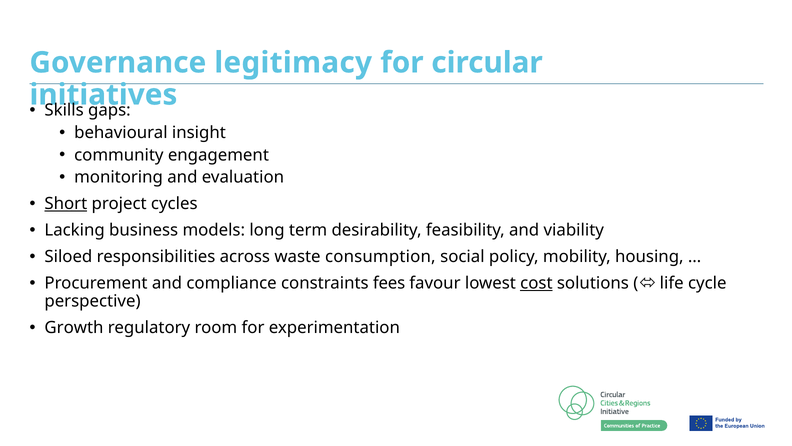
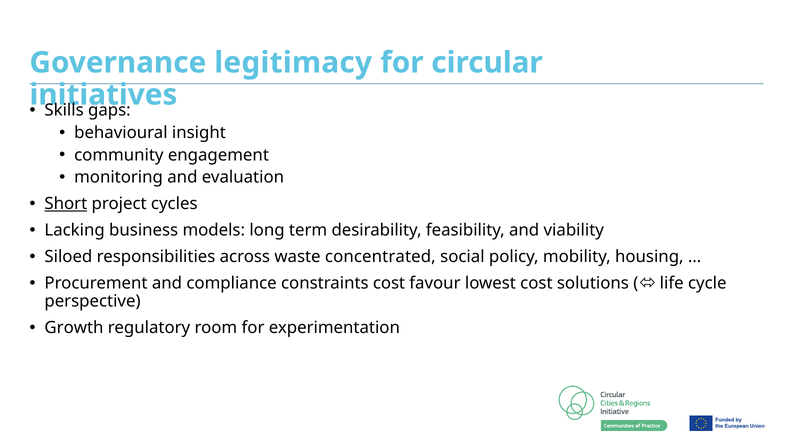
consumption: consumption -> concentrated (380, 256)
constraints fees: fees -> cost (389, 283)
cost underline: present -> none (536, 283)
